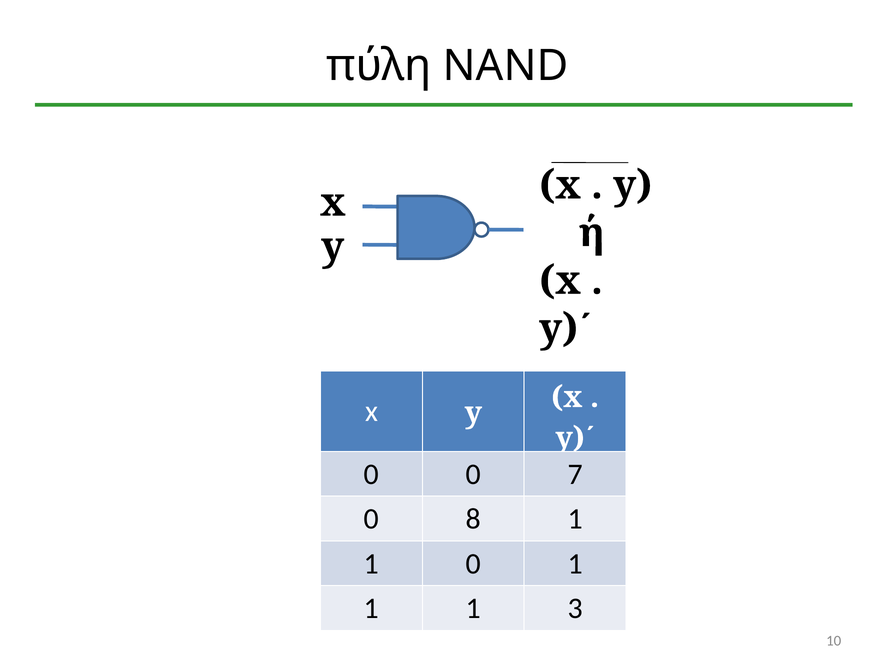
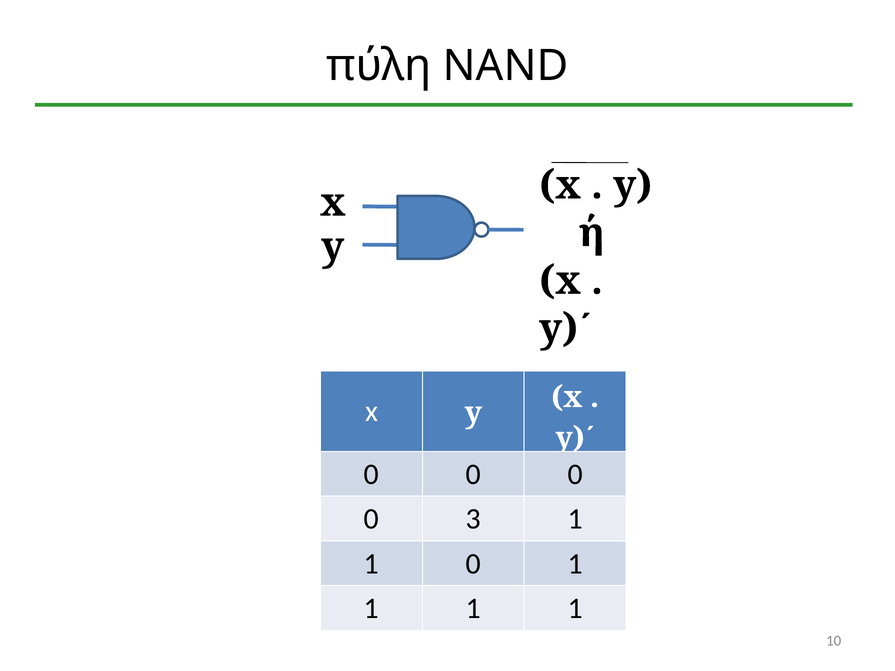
7: 7 -> 0 (575, 474)
8: 8 -> 3 (473, 519)
3: 3 -> 1 (575, 609)
